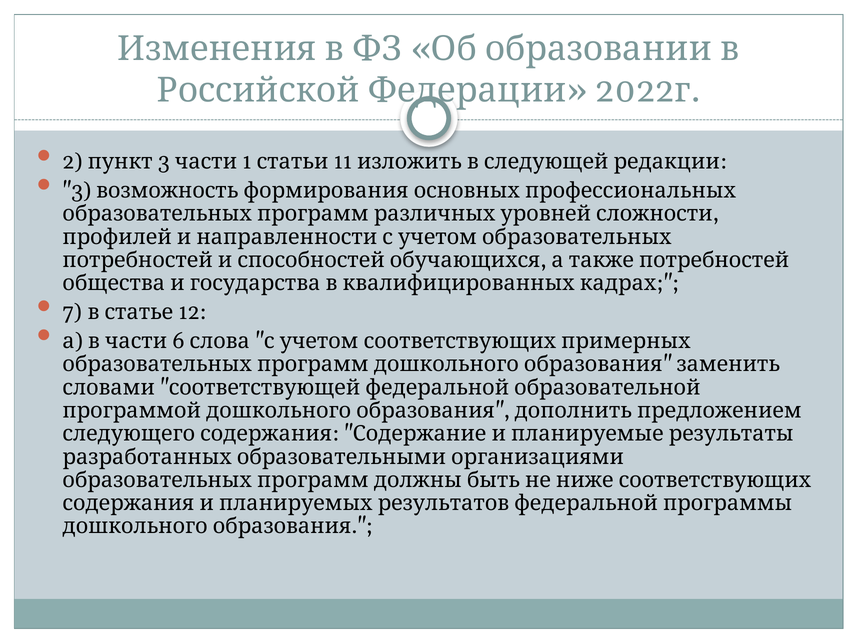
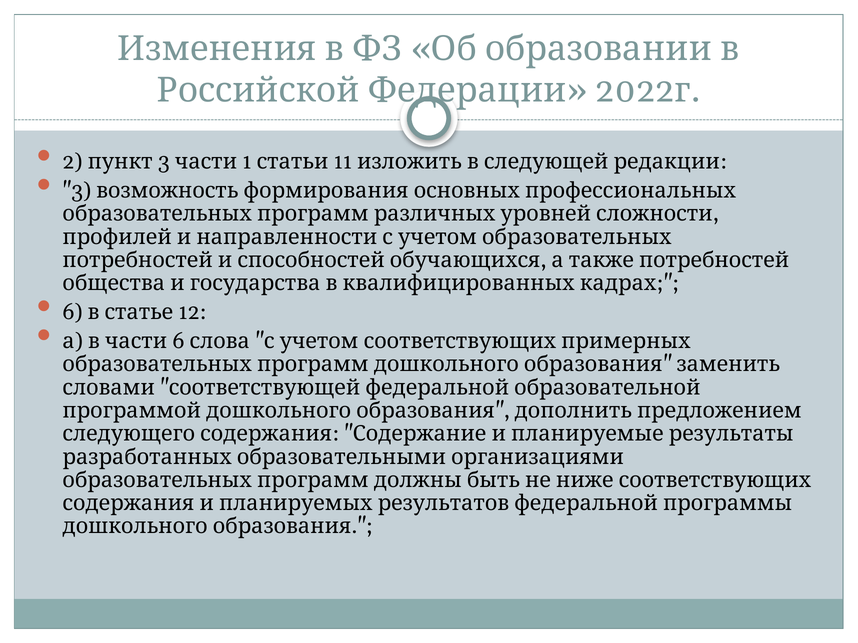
7: 7 -> 6 (72, 312)
